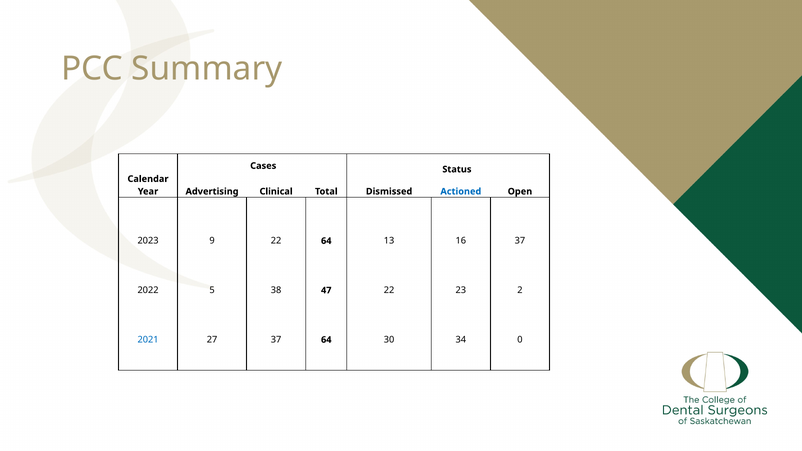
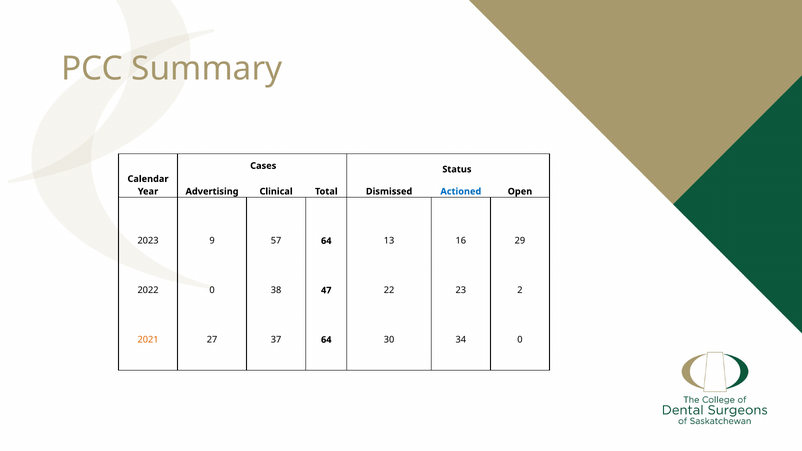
9 22: 22 -> 57 (276, 241)
16 37: 37 -> 29 (520, 241)
2022 5: 5 -> 0 (212, 290)
2021 colour: blue -> orange (148, 340)
